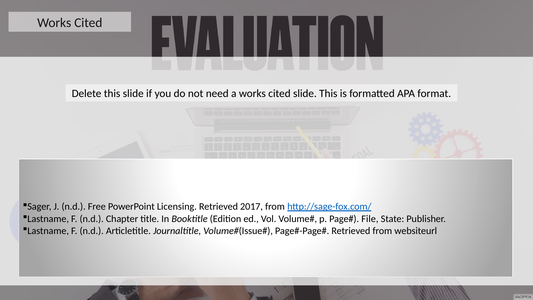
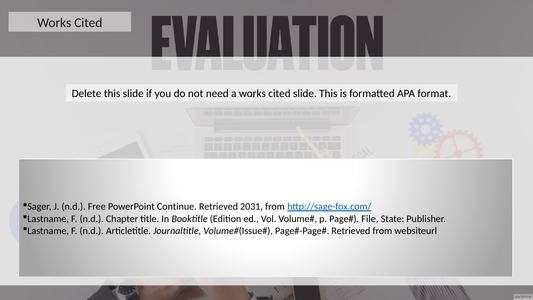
Licensing: Licensing -> Continue (177, 206)
2017: 2017 -> 2031 (252, 206)
